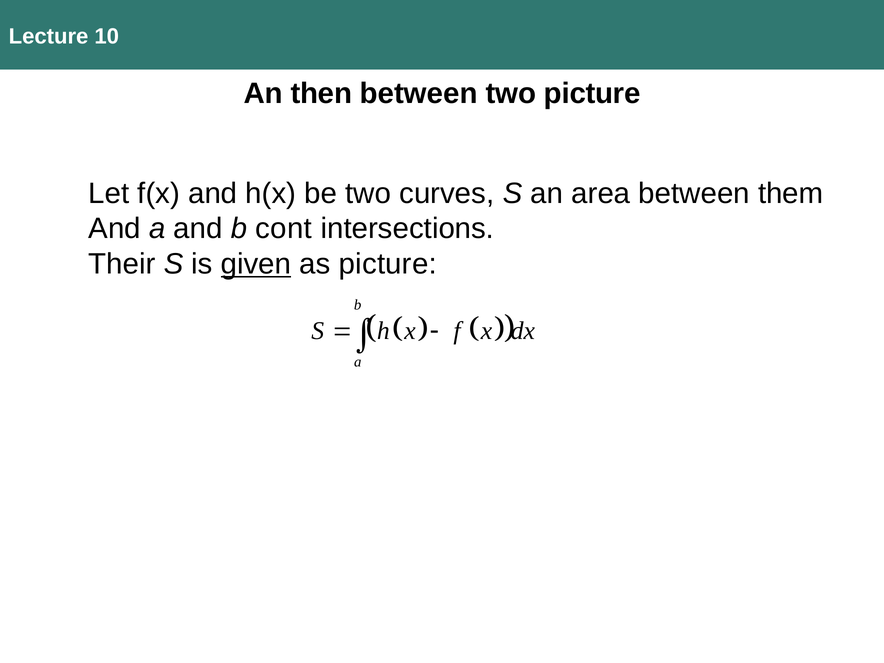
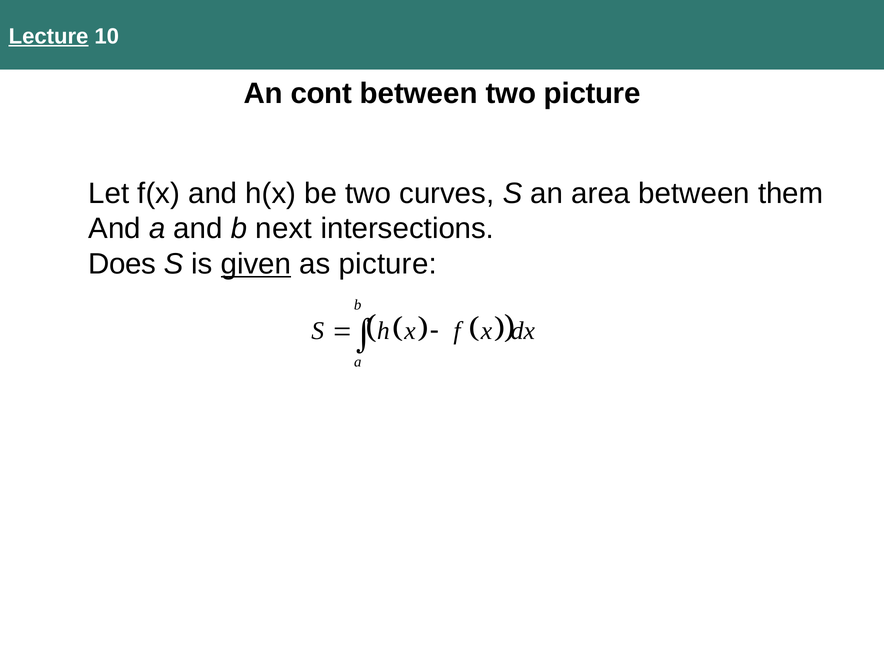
Lecture underline: none -> present (49, 36)
then: then -> cont (321, 94)
cont: cont -> next (284, 229)
Their: Their -> Does (122, 264)
